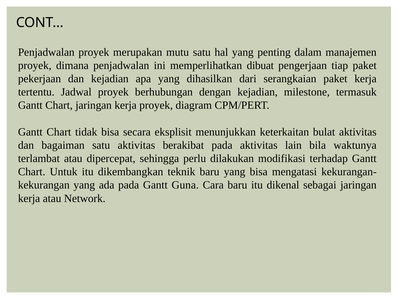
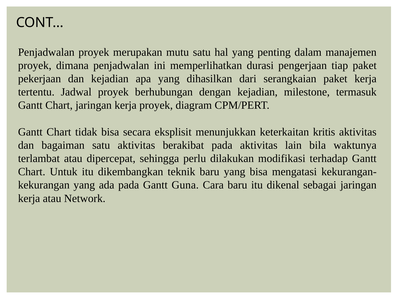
dibuat: dibuat -> durasi (260, 65)
bulat: bulat -> kritis (324, 132)
